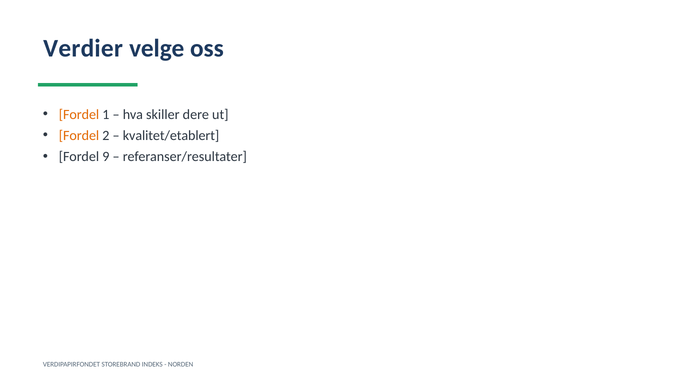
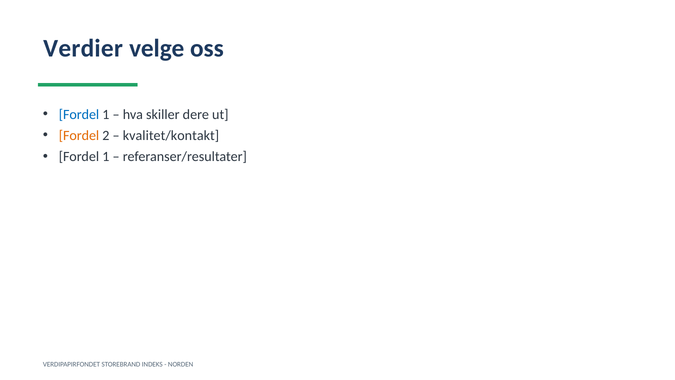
Fordel colour: orange -> blue (79, 114)
kvalitet/etablert: kvalitet/etablert -> kvalitet/kontakt (171, 135)
9: 9 -> 1 (106, 157)
